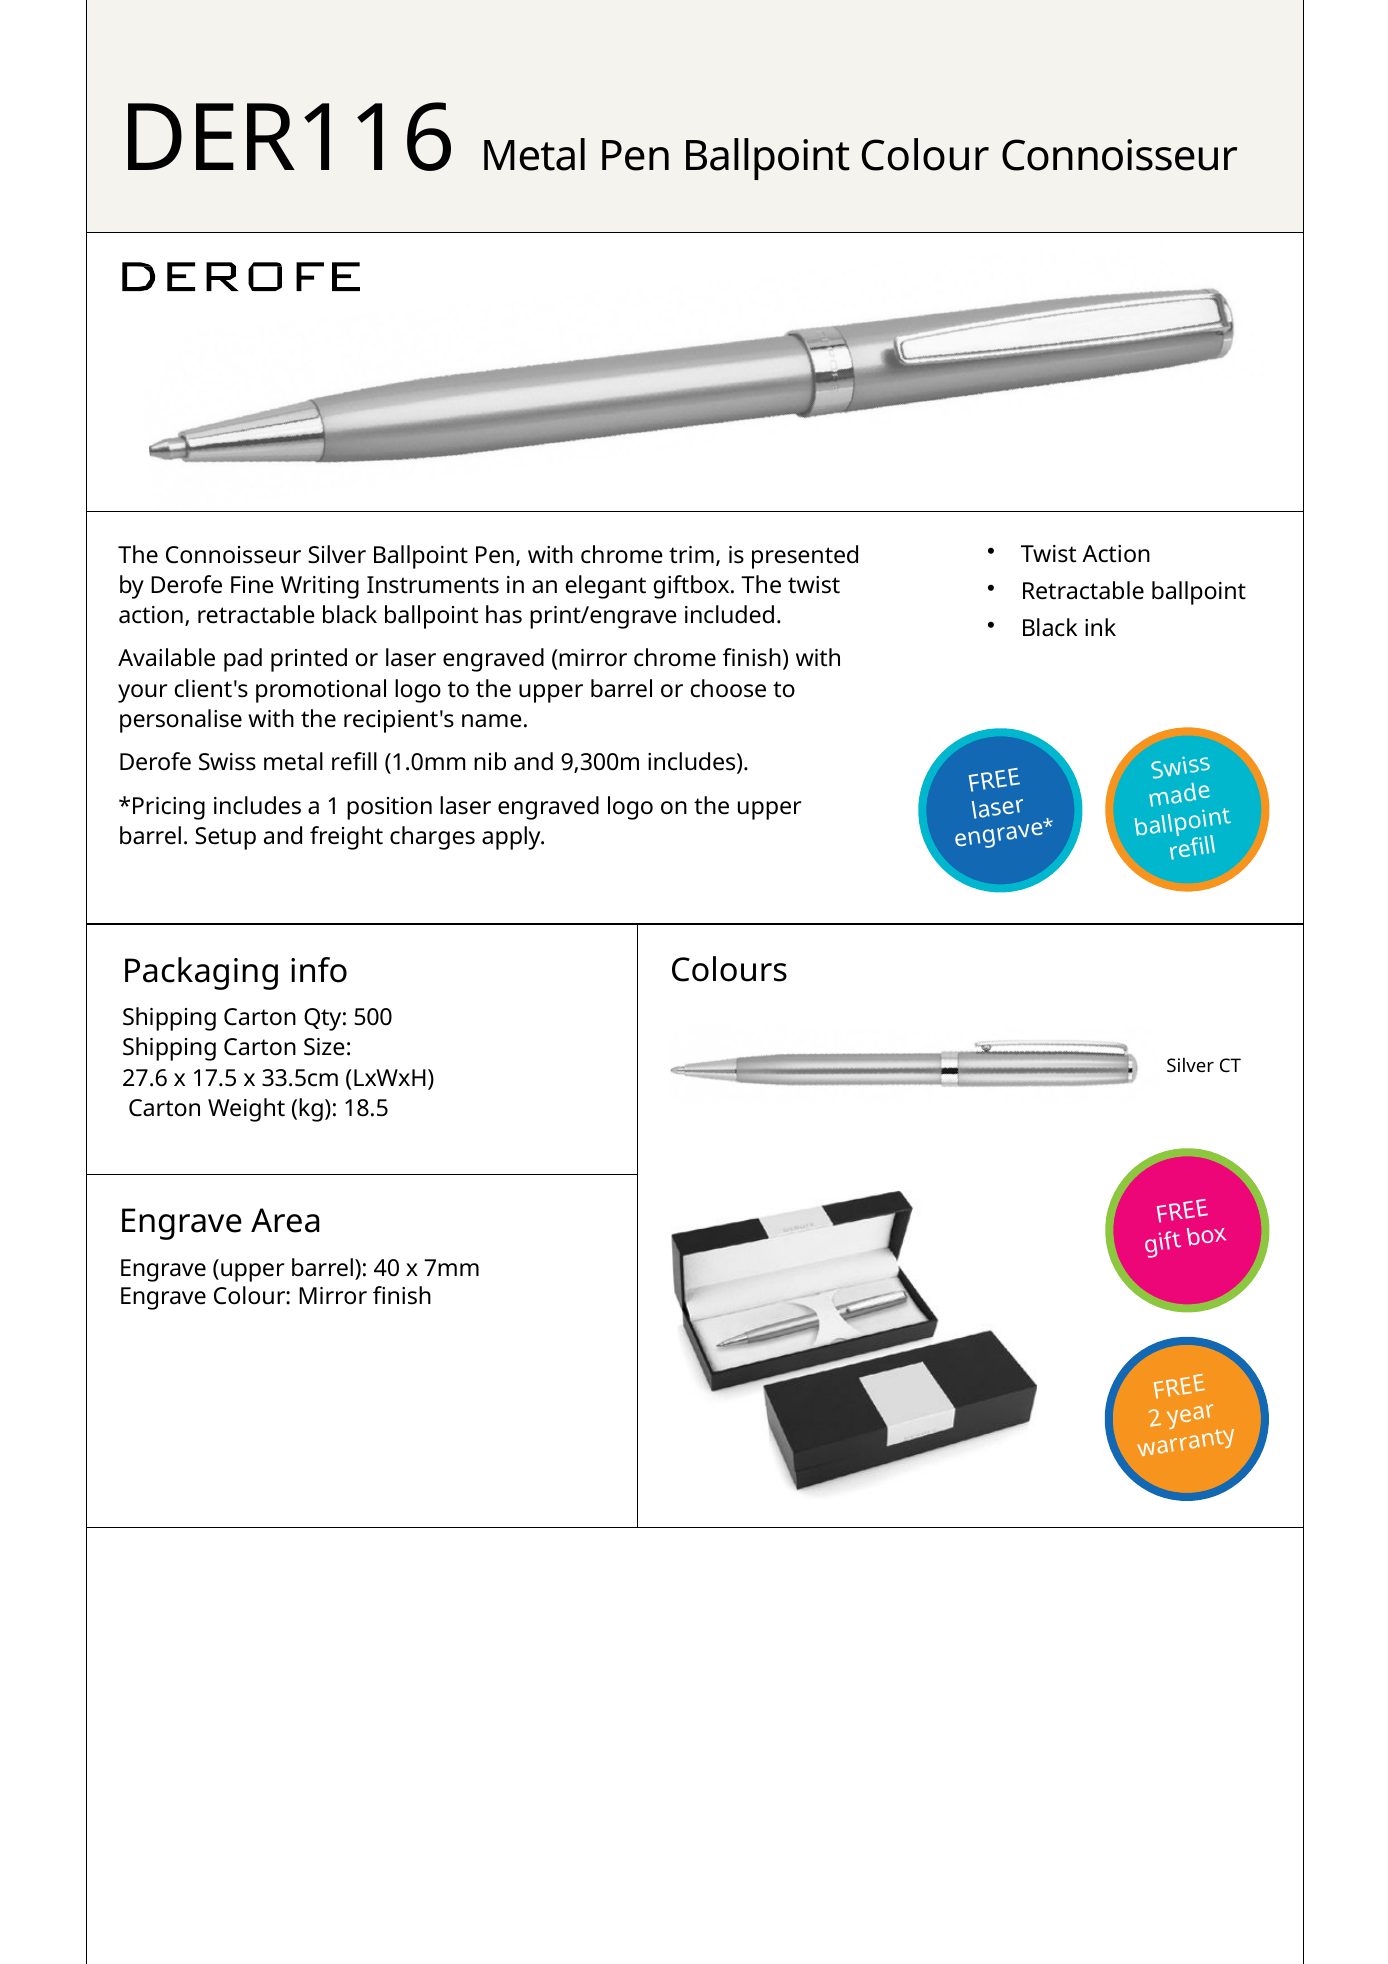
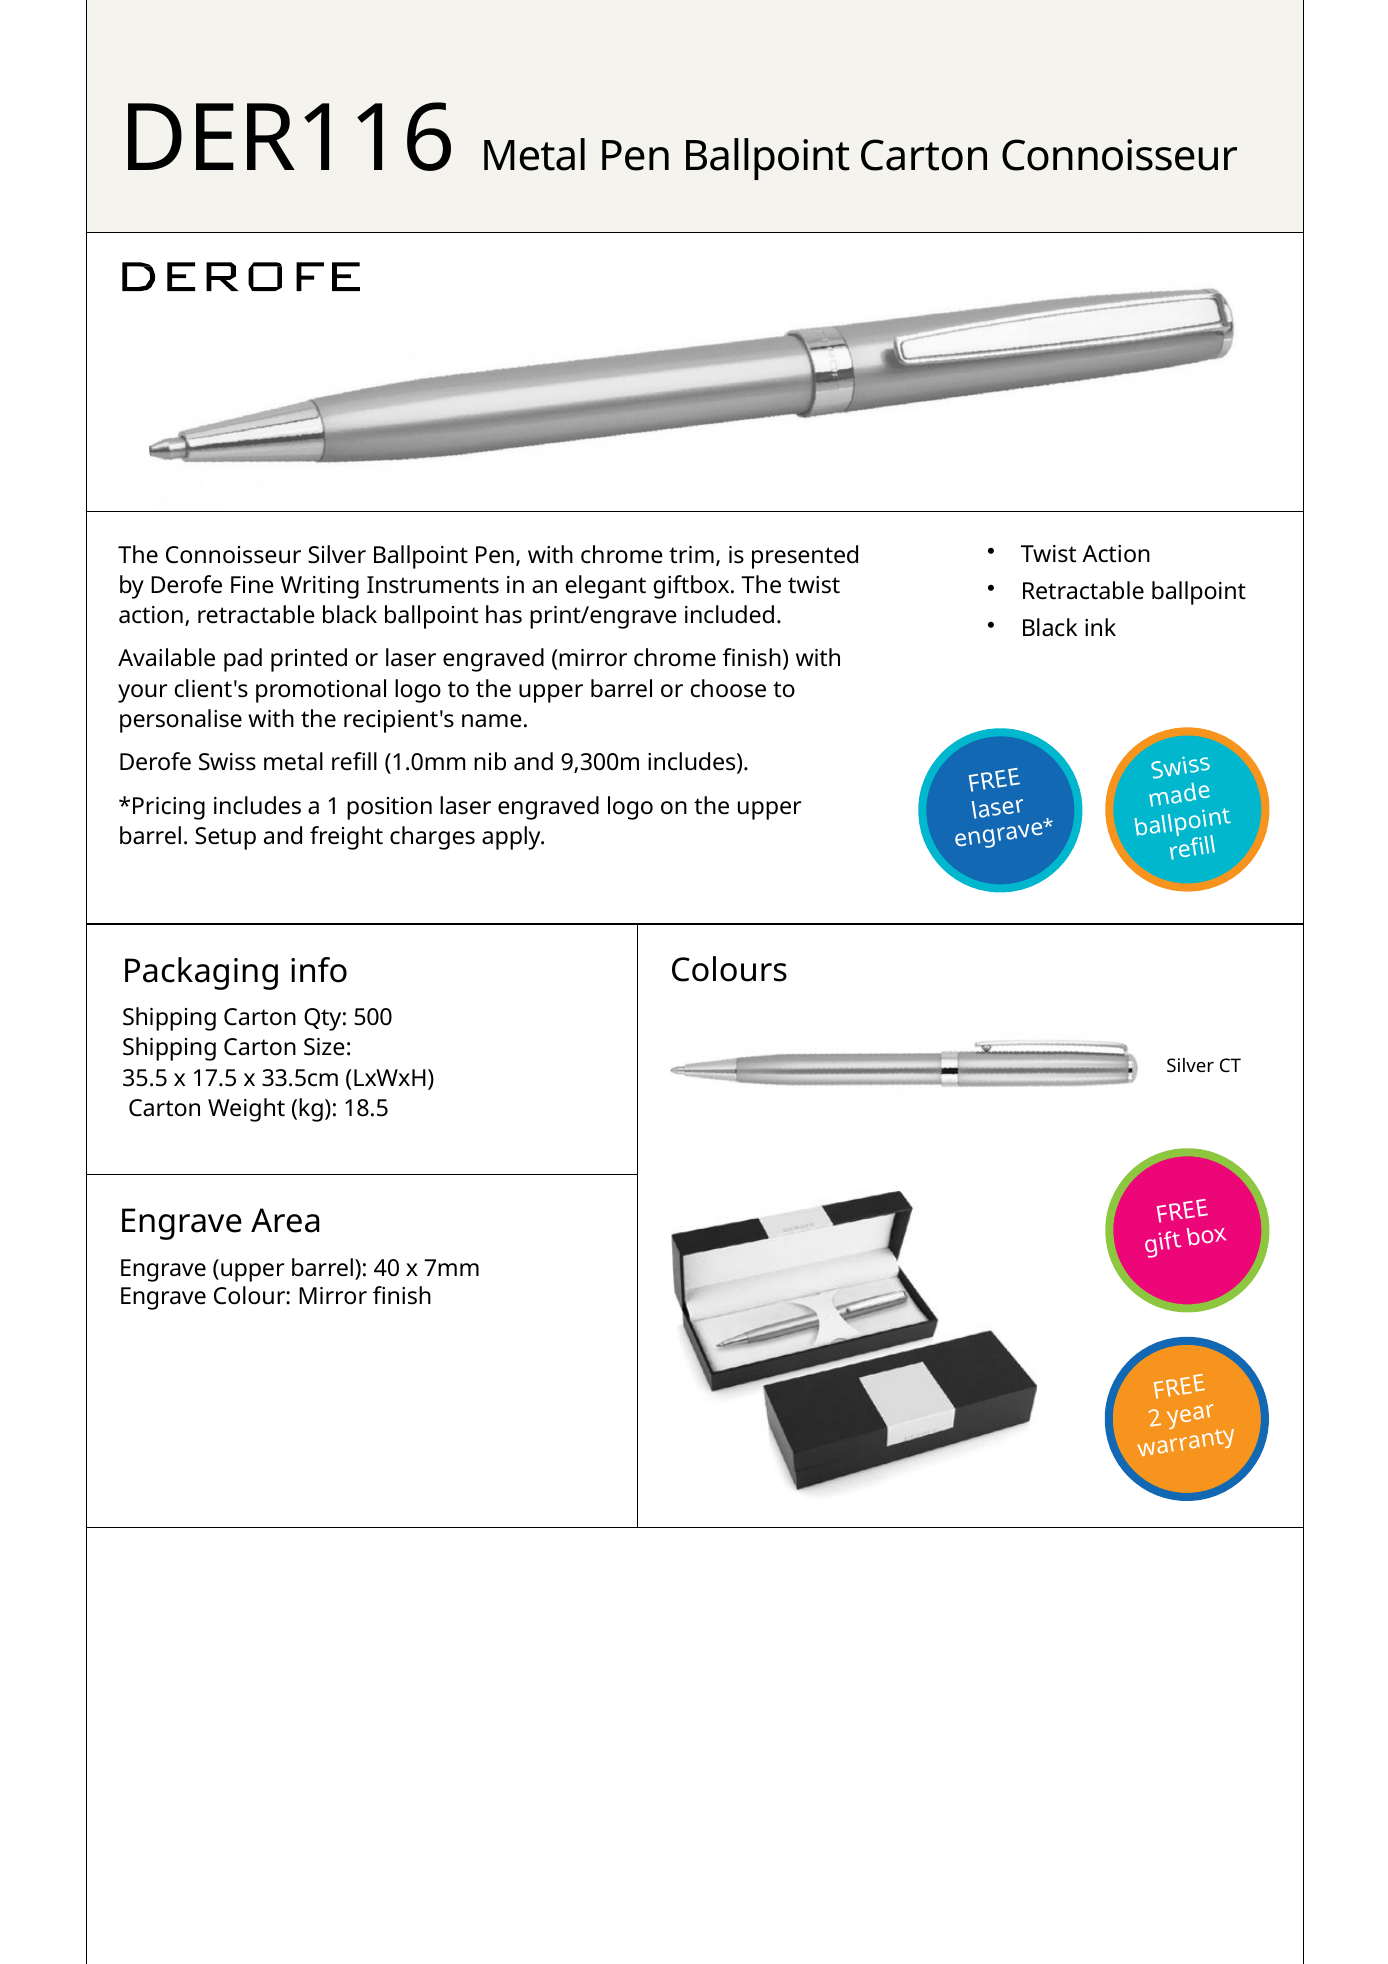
Ballpoint Colour: Colour -> Carton (925, 156)
27.6: 27.6 -> 35.5 (145, 1078)
